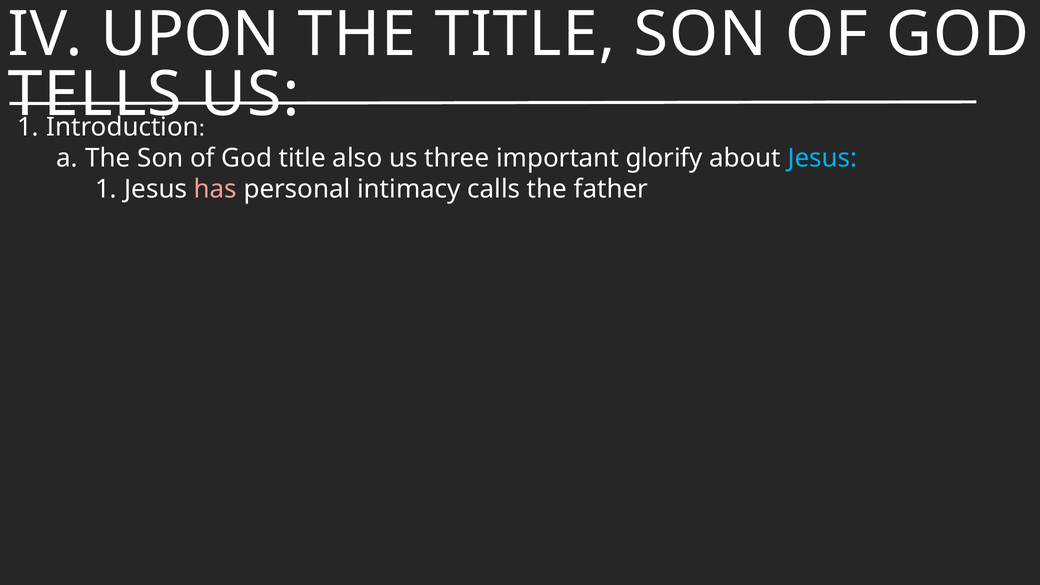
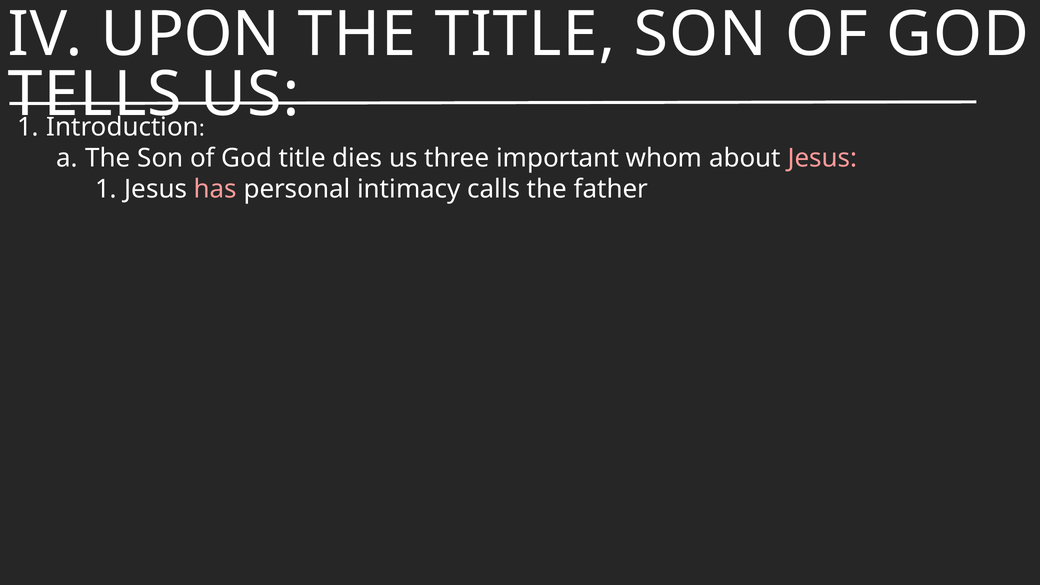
also: also -> dies (357, 158)
glorify: glorify -> whom (664, 158)
Jesus colour: light blue -> pink (822, 158)
